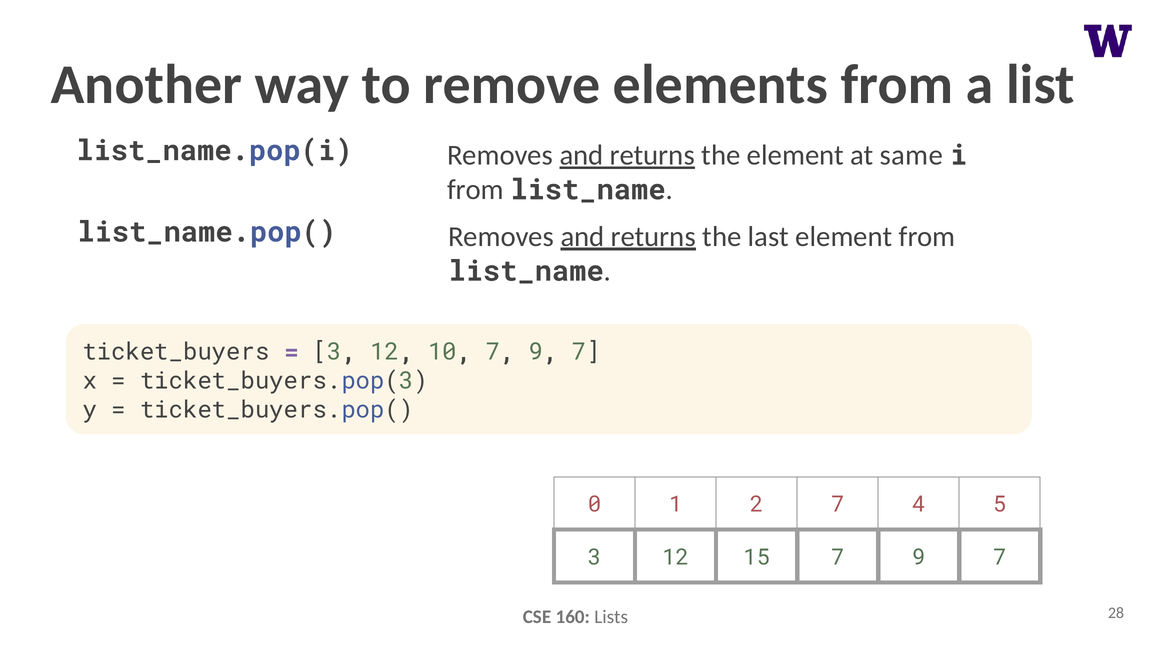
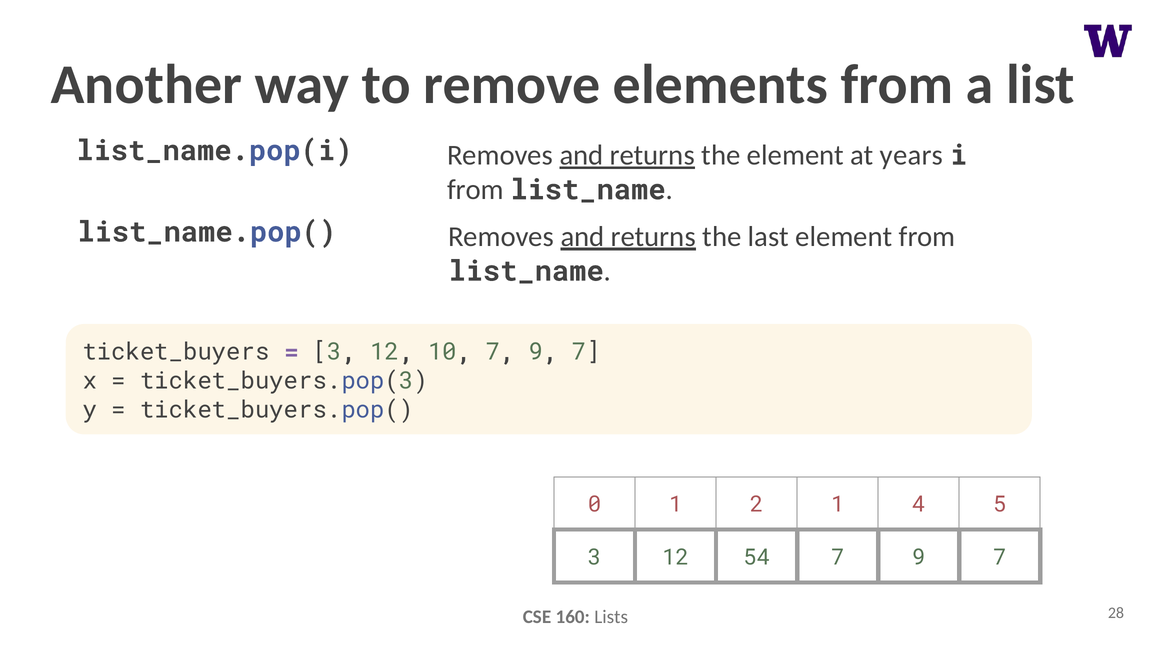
same: same -> years (911, 155)
2 7: 7 -> 1 (838, 504)
15: 15 -> 54 (757, 557)
